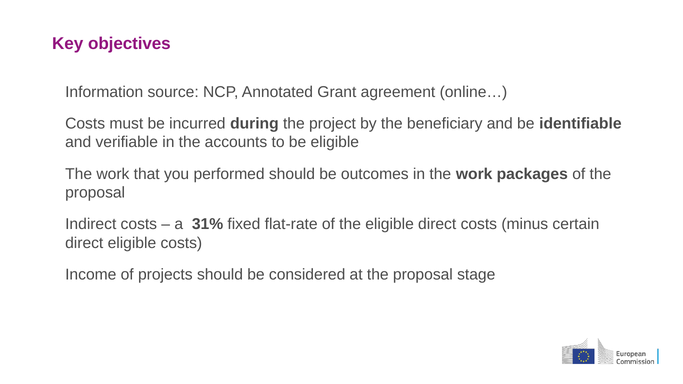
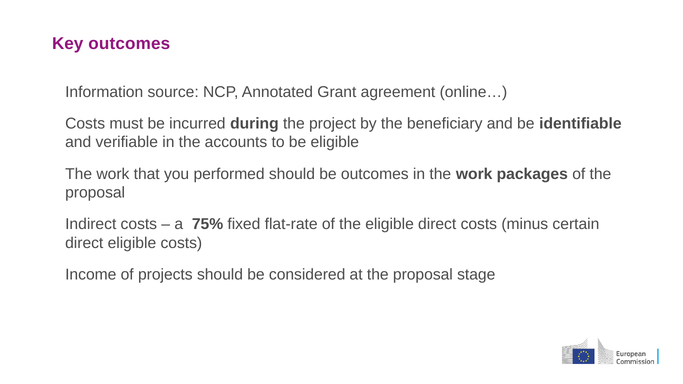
Key objectives: objectives -> outcomes (129, 43)
31%: 31% -> 75% (208, 224)
